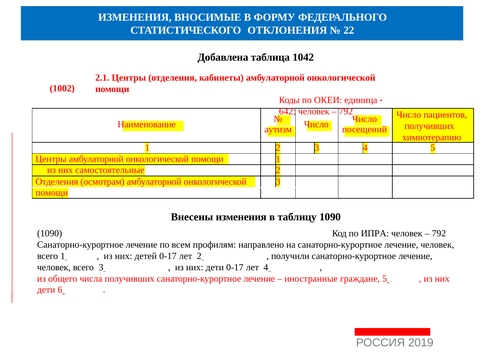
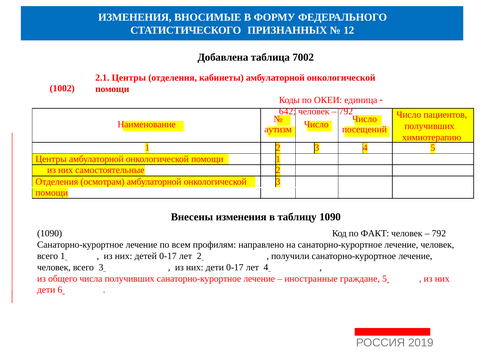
ОТКЛОНЕНИЯ: ОТКЛОНЕНИЯ -> ПРИЗНАННЫХ (287, 30)
22: 22 -> 12 (349, 30)
1042: 1042 -> 7002 (303, 57)
ИПРА: ИПРА -> ФАКТ (375, 234)
